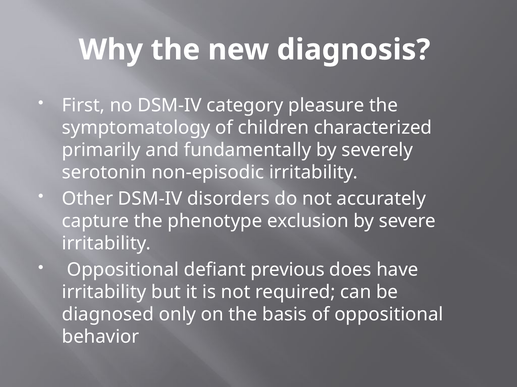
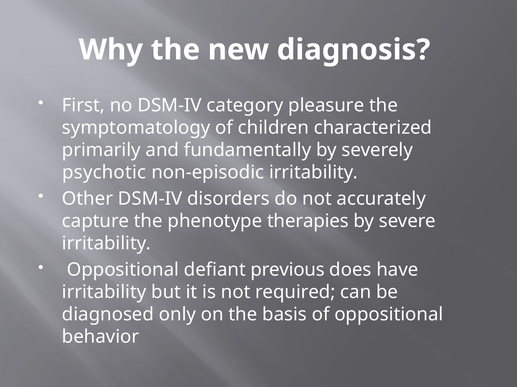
serotonin: serotonin -> psychotic (104, 173)
exclusion: exclusion -> therapies (308, 222)
